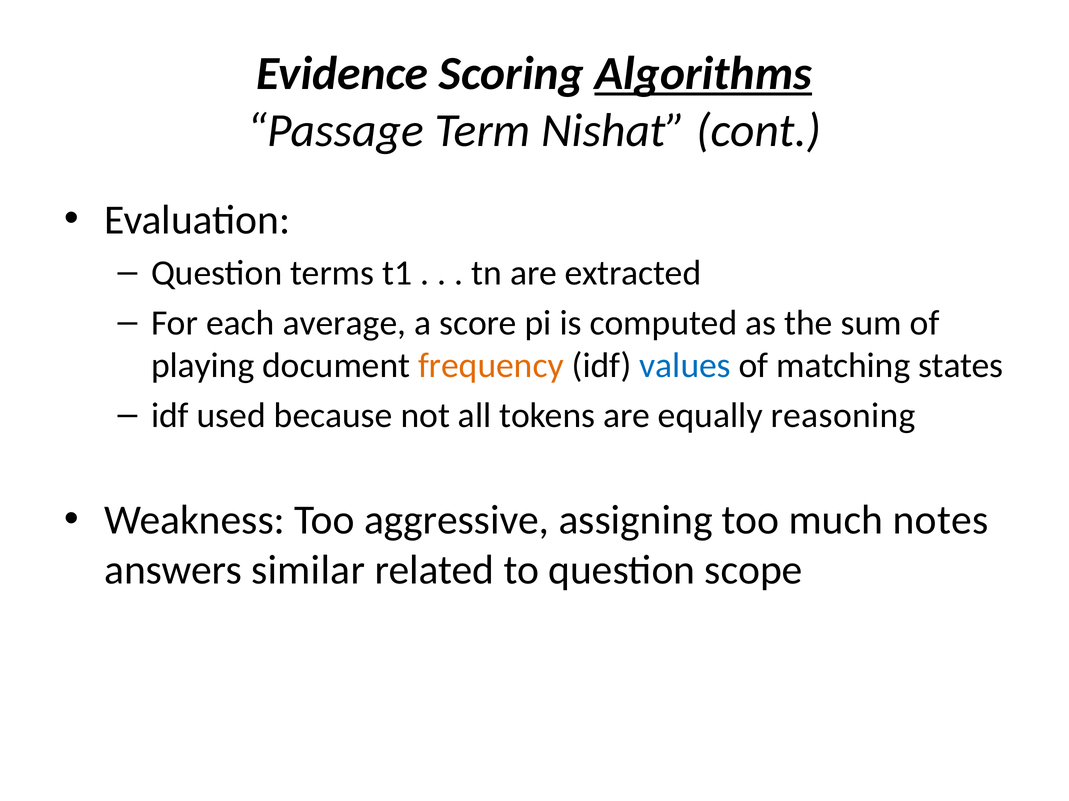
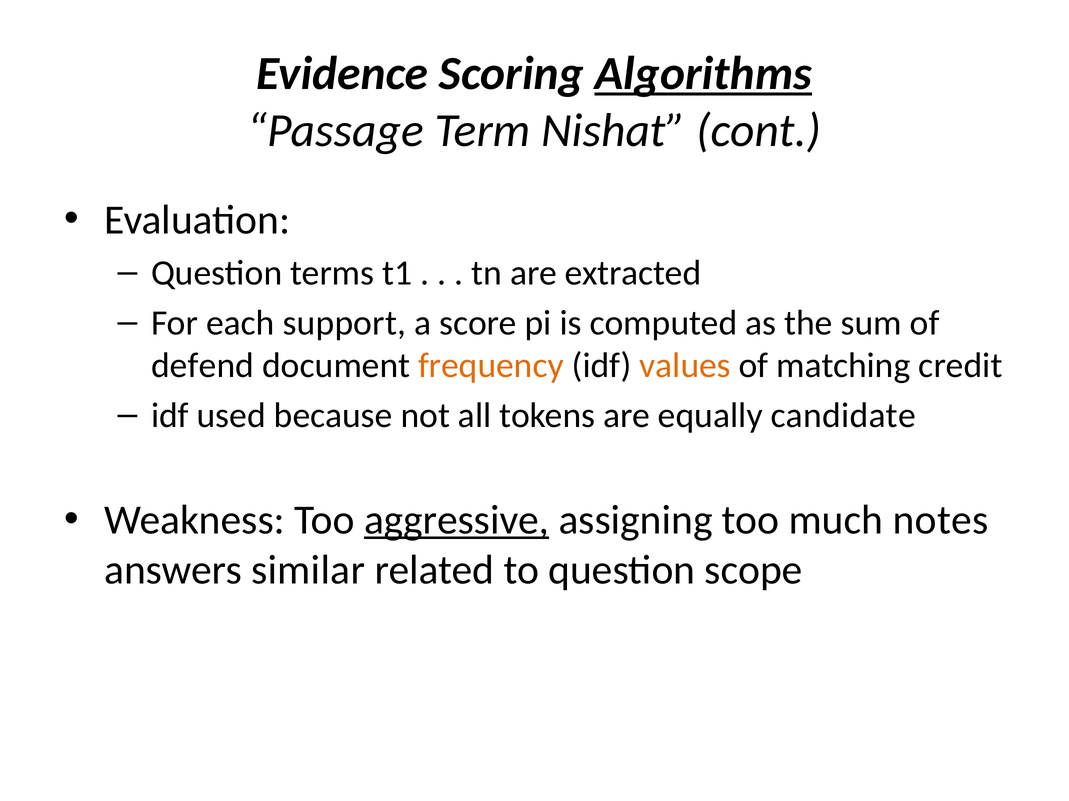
average: average -> support (344, 323)
playing: playing -> defend (203, 366)
values colour: blue -> orange (685, 366)
states: states -> credit (961, 366)
reasoning: reasoning -> candidate (843, 416)
aggressive underline: none -> present (457, 521)
